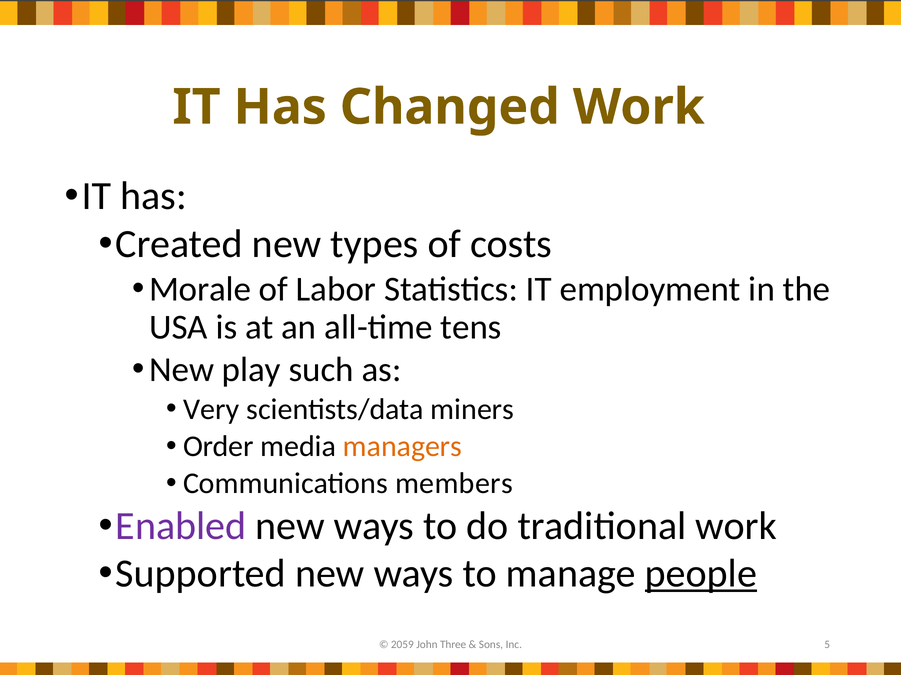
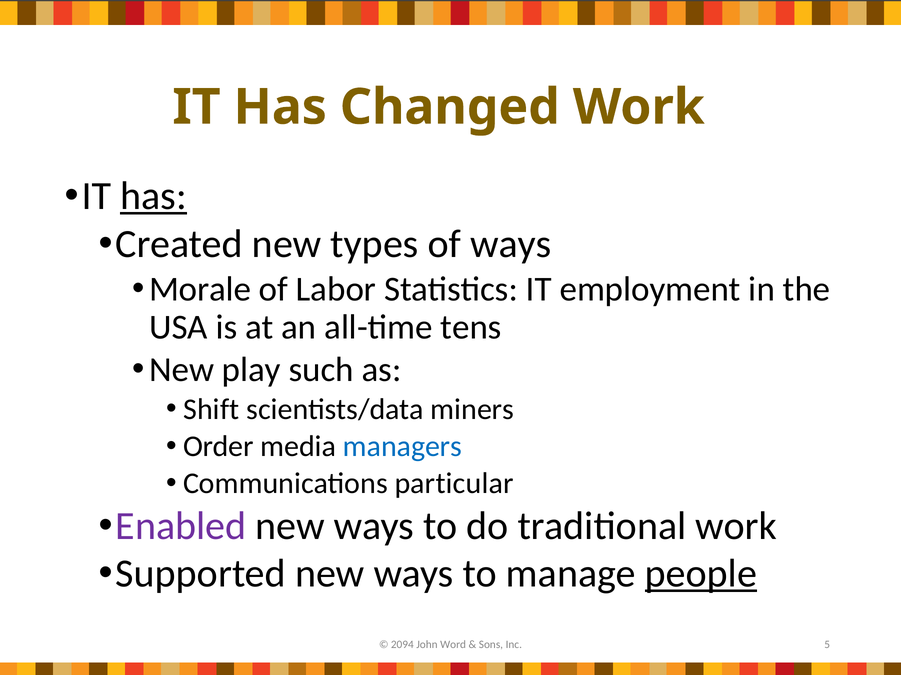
has underline: none -> present (154, 196)
of costs: costs -> ways (511, 244)
Very: Very -> Shift (211, 410)
managers colour: orange -> blue (403, 447)
members: members -> particular (454, 484)
2059: 2059 -> 2094 (402, 645)
Three: Three -> Word (453, 645)
